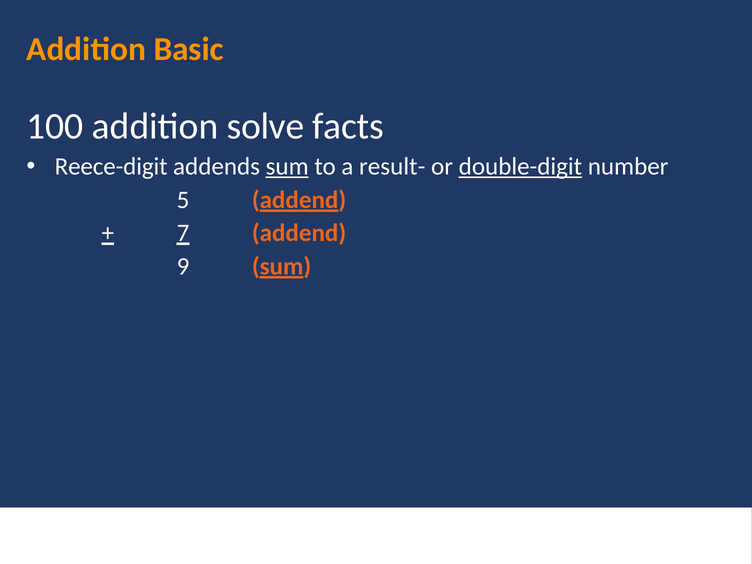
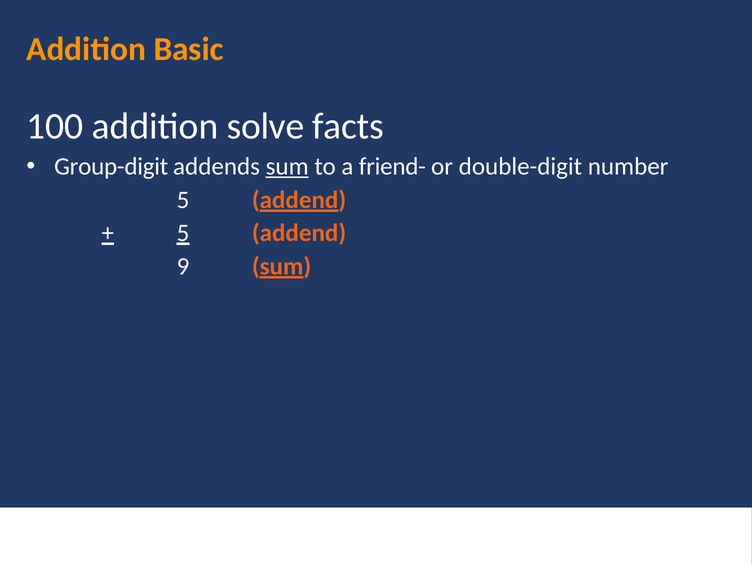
Reece-digit: Reece-digit -> Group-digit (111, 166)
result-: result- -> friend- (392, 166)
double-digit underline: present -> none (520, 166)
7: 7 -> 5 (183, 233)
